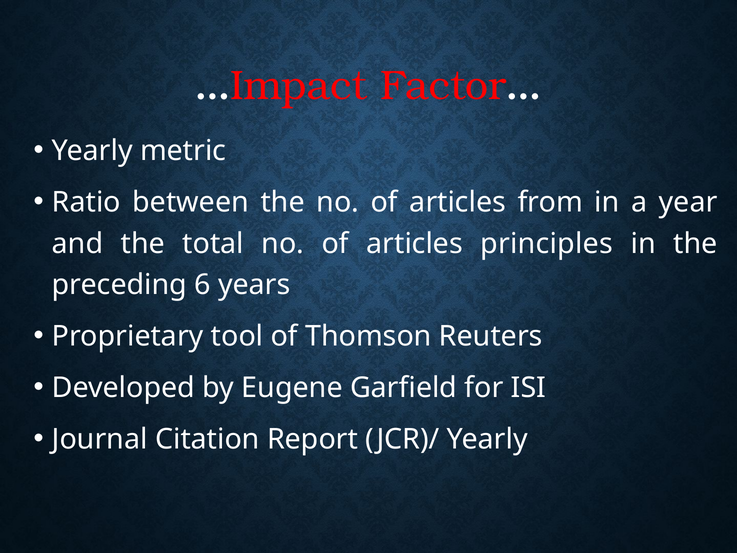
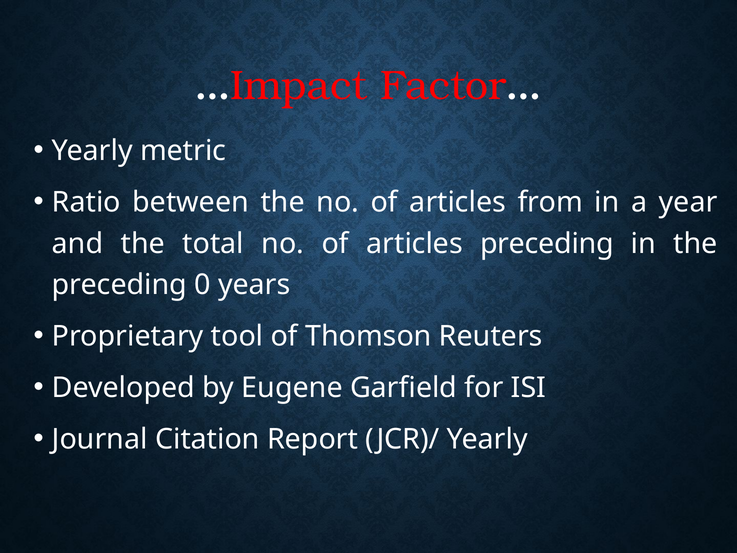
articles principles: principles -> preceding (547, 244)
6: 6 -> 0 (203, 285)
